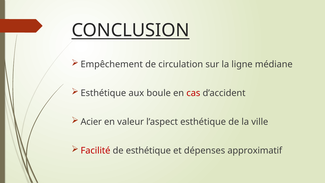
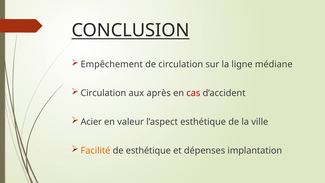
Esthétique: Esthétique -> Circulation (103, 93)
boule: boule -> après (159, 93)
Facilité colour: red -> orange (95, 150)
approximatif: approximatif -> implantation (255, 150)
